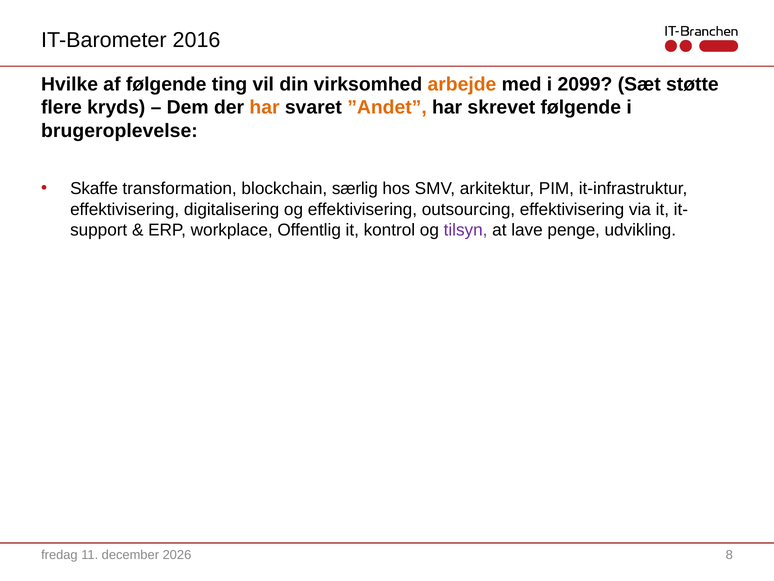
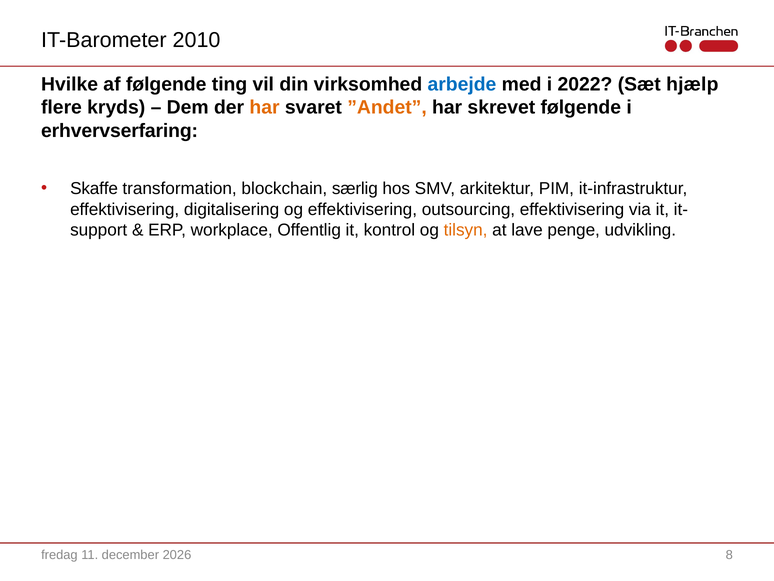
2016: 2016 -> 2010 (197, 40)
arbejde colour: orange -> blue (462, 84)
2099: 2099 -> 2022 (585, 84)
støtte: støtte -> hjælp (692, 84)
brugeroplevelse: brugeroplevelse -> erhvervserfaring (120, 131)
tilsyn colour: purple -> orange (466, 230)
